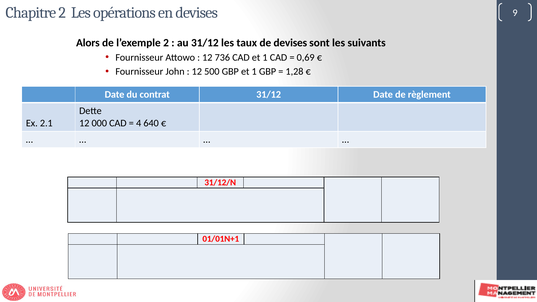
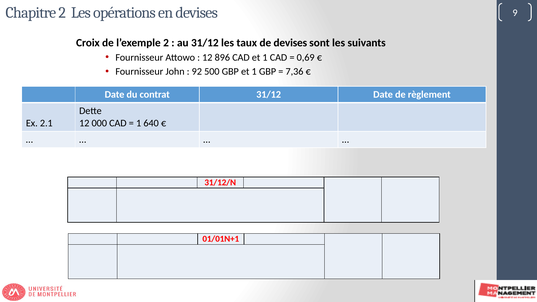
Alors: Alors -> Croix (88, 43)
736: 736 -> 896 (222, 58)
12: 12 -> 92 (197, 72)
1,28: 1,28 -> 7,36 (294, 72)
4: 4 -> 1 (139, 123)
